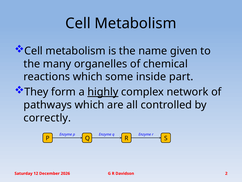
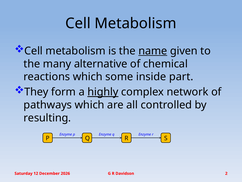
name underline: none -> present (153, 51)
organelles: organelles -> alternative (101, 64)
correctly: correctly -> resulting (47, 118)
